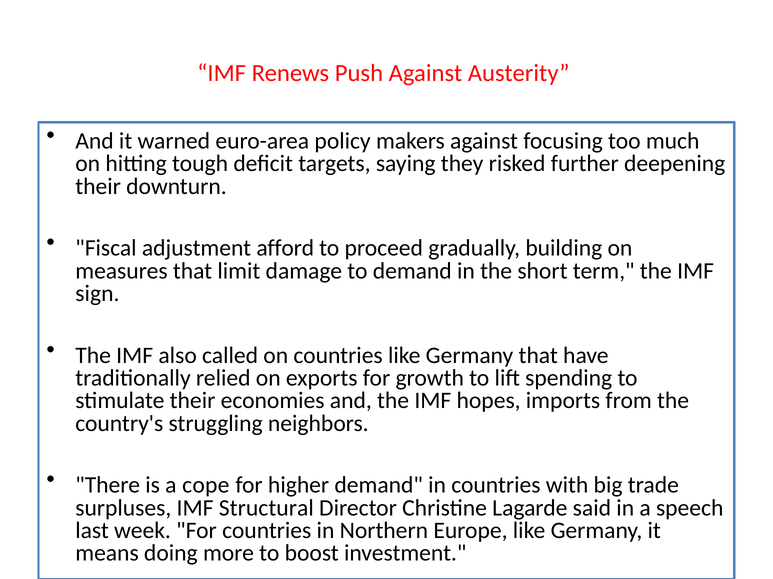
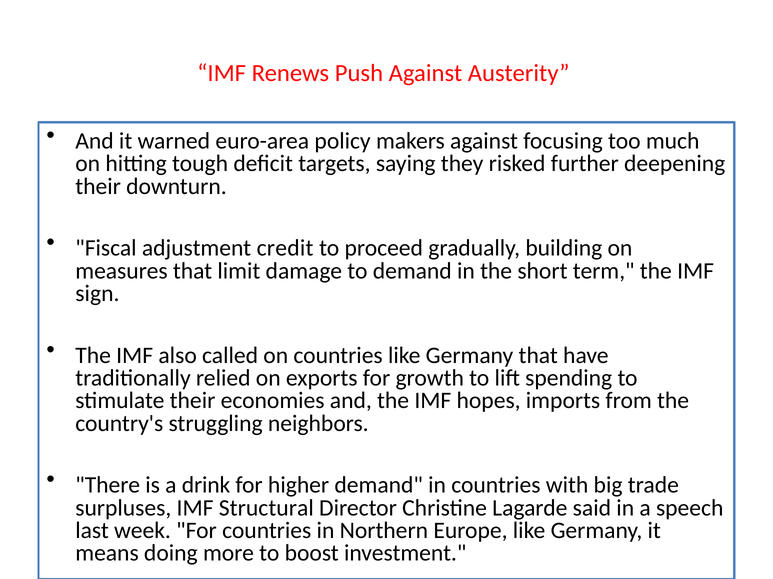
afford: afford -> credit (285, 248)
cope: cope -> drink (206, 486)
